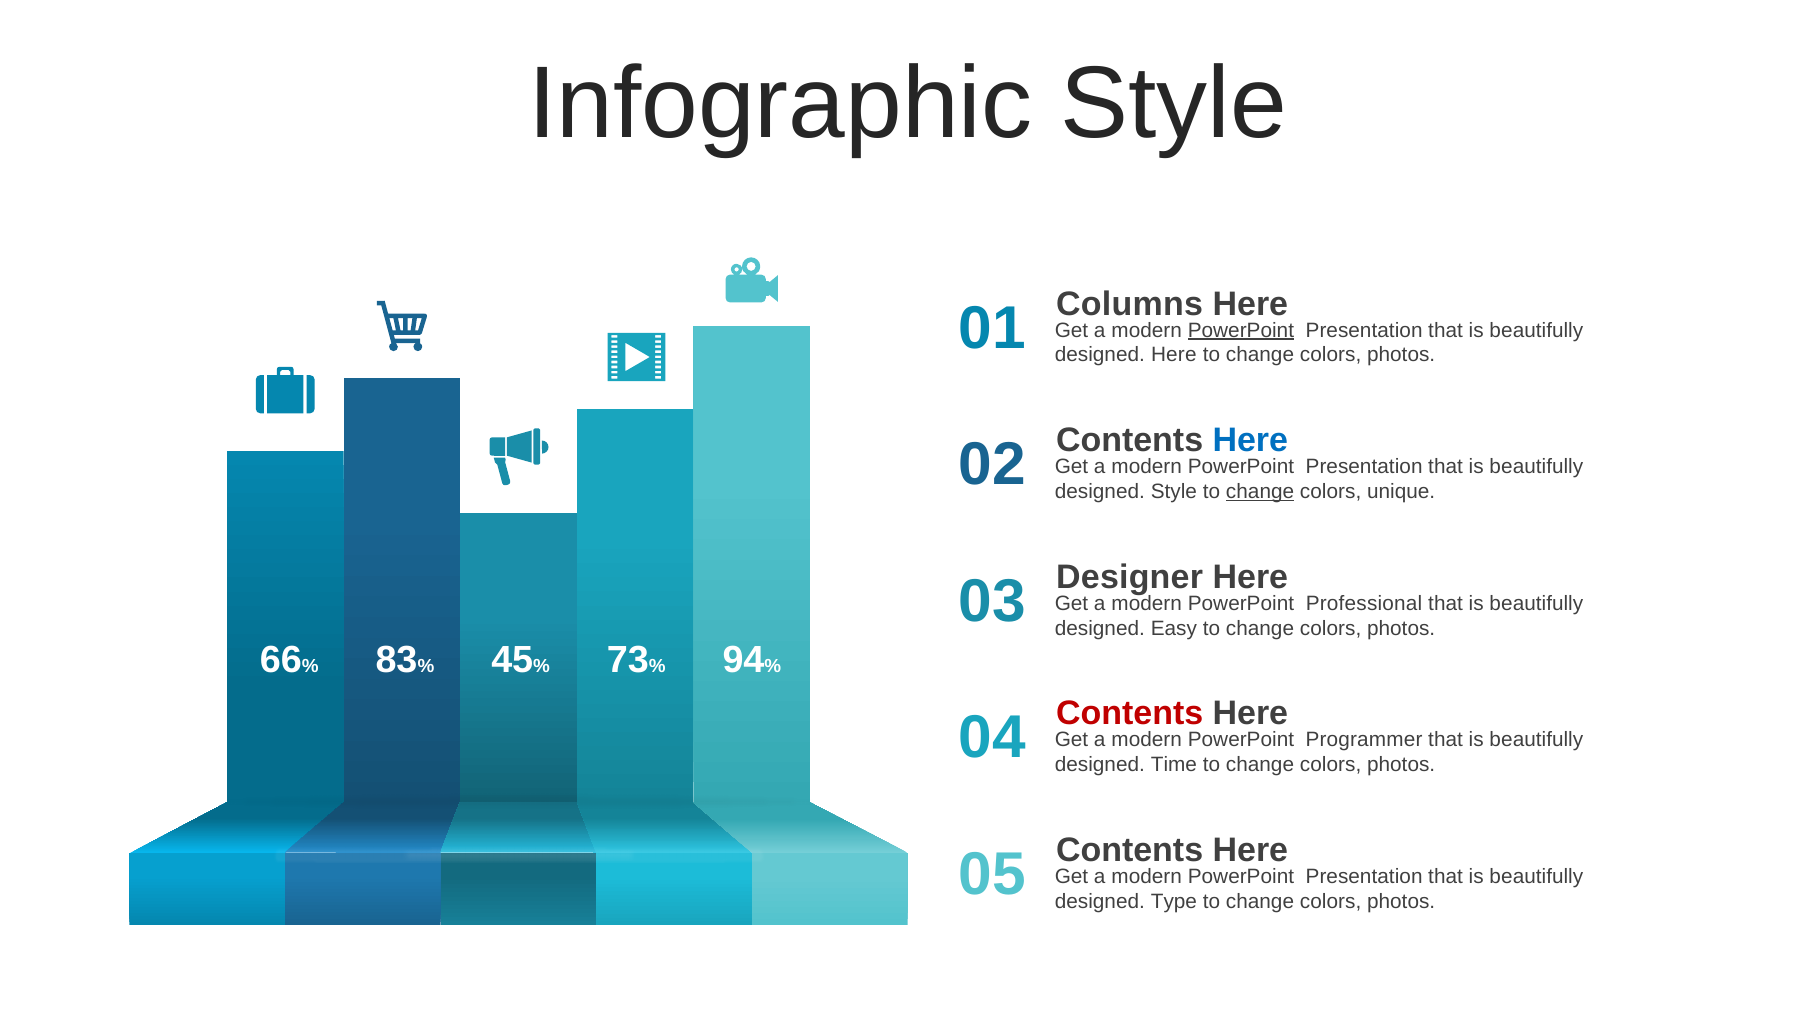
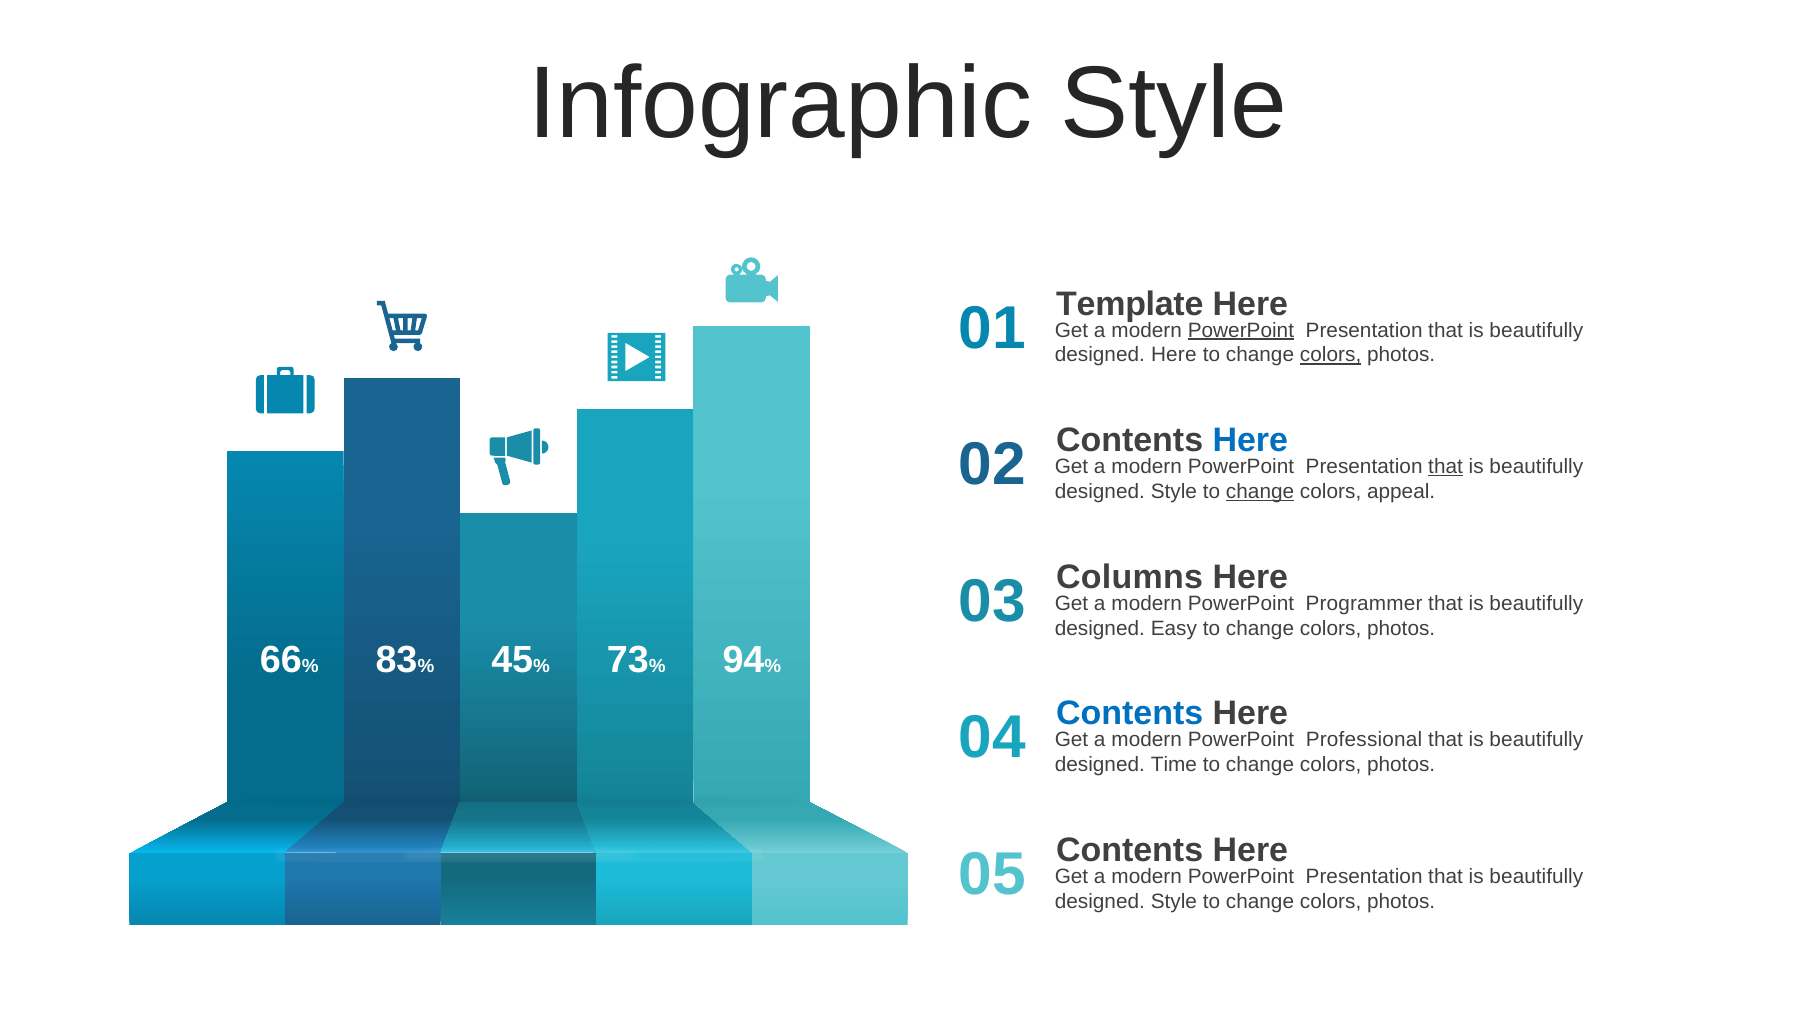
Columns: Columns -> Template (1130, 304)
colors underline: none -> present (1331, 355)
that underline: none -> present (1446, 467)
unique: unique -> appeal (1401, 492)
Designer: Designer -> Columns (1130, 577)
Professional: Professional -> Programmer (1364, 603)
Contents colour: red -> blue (1130, 714)
Programmer: Programmer -> Professional (1364, 740)
Type: Type -> Style (1174, 902)
